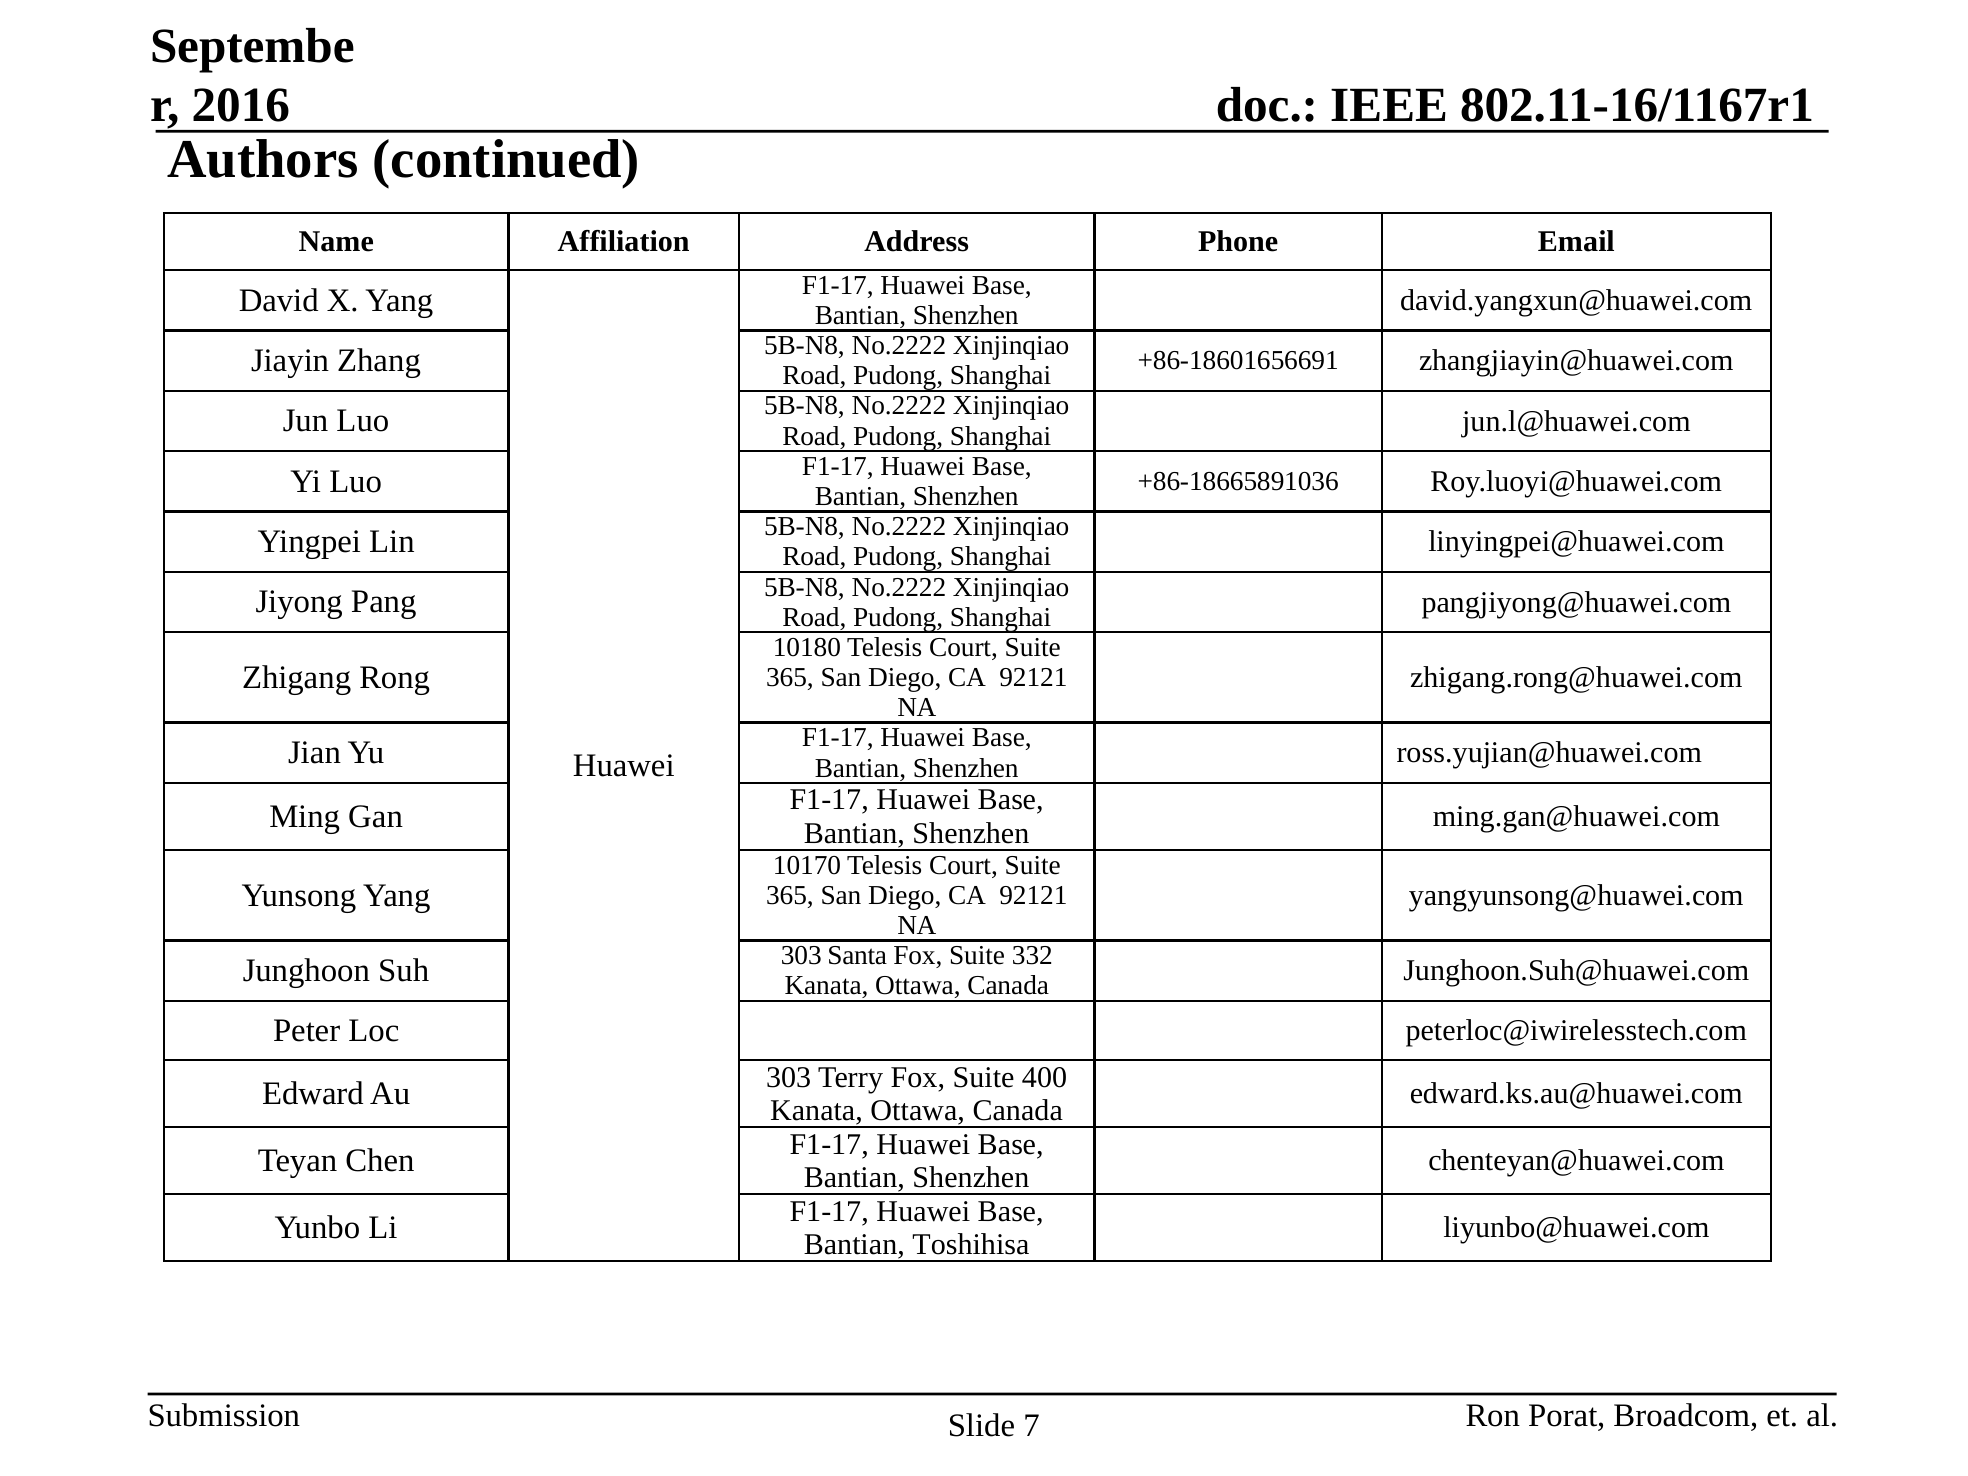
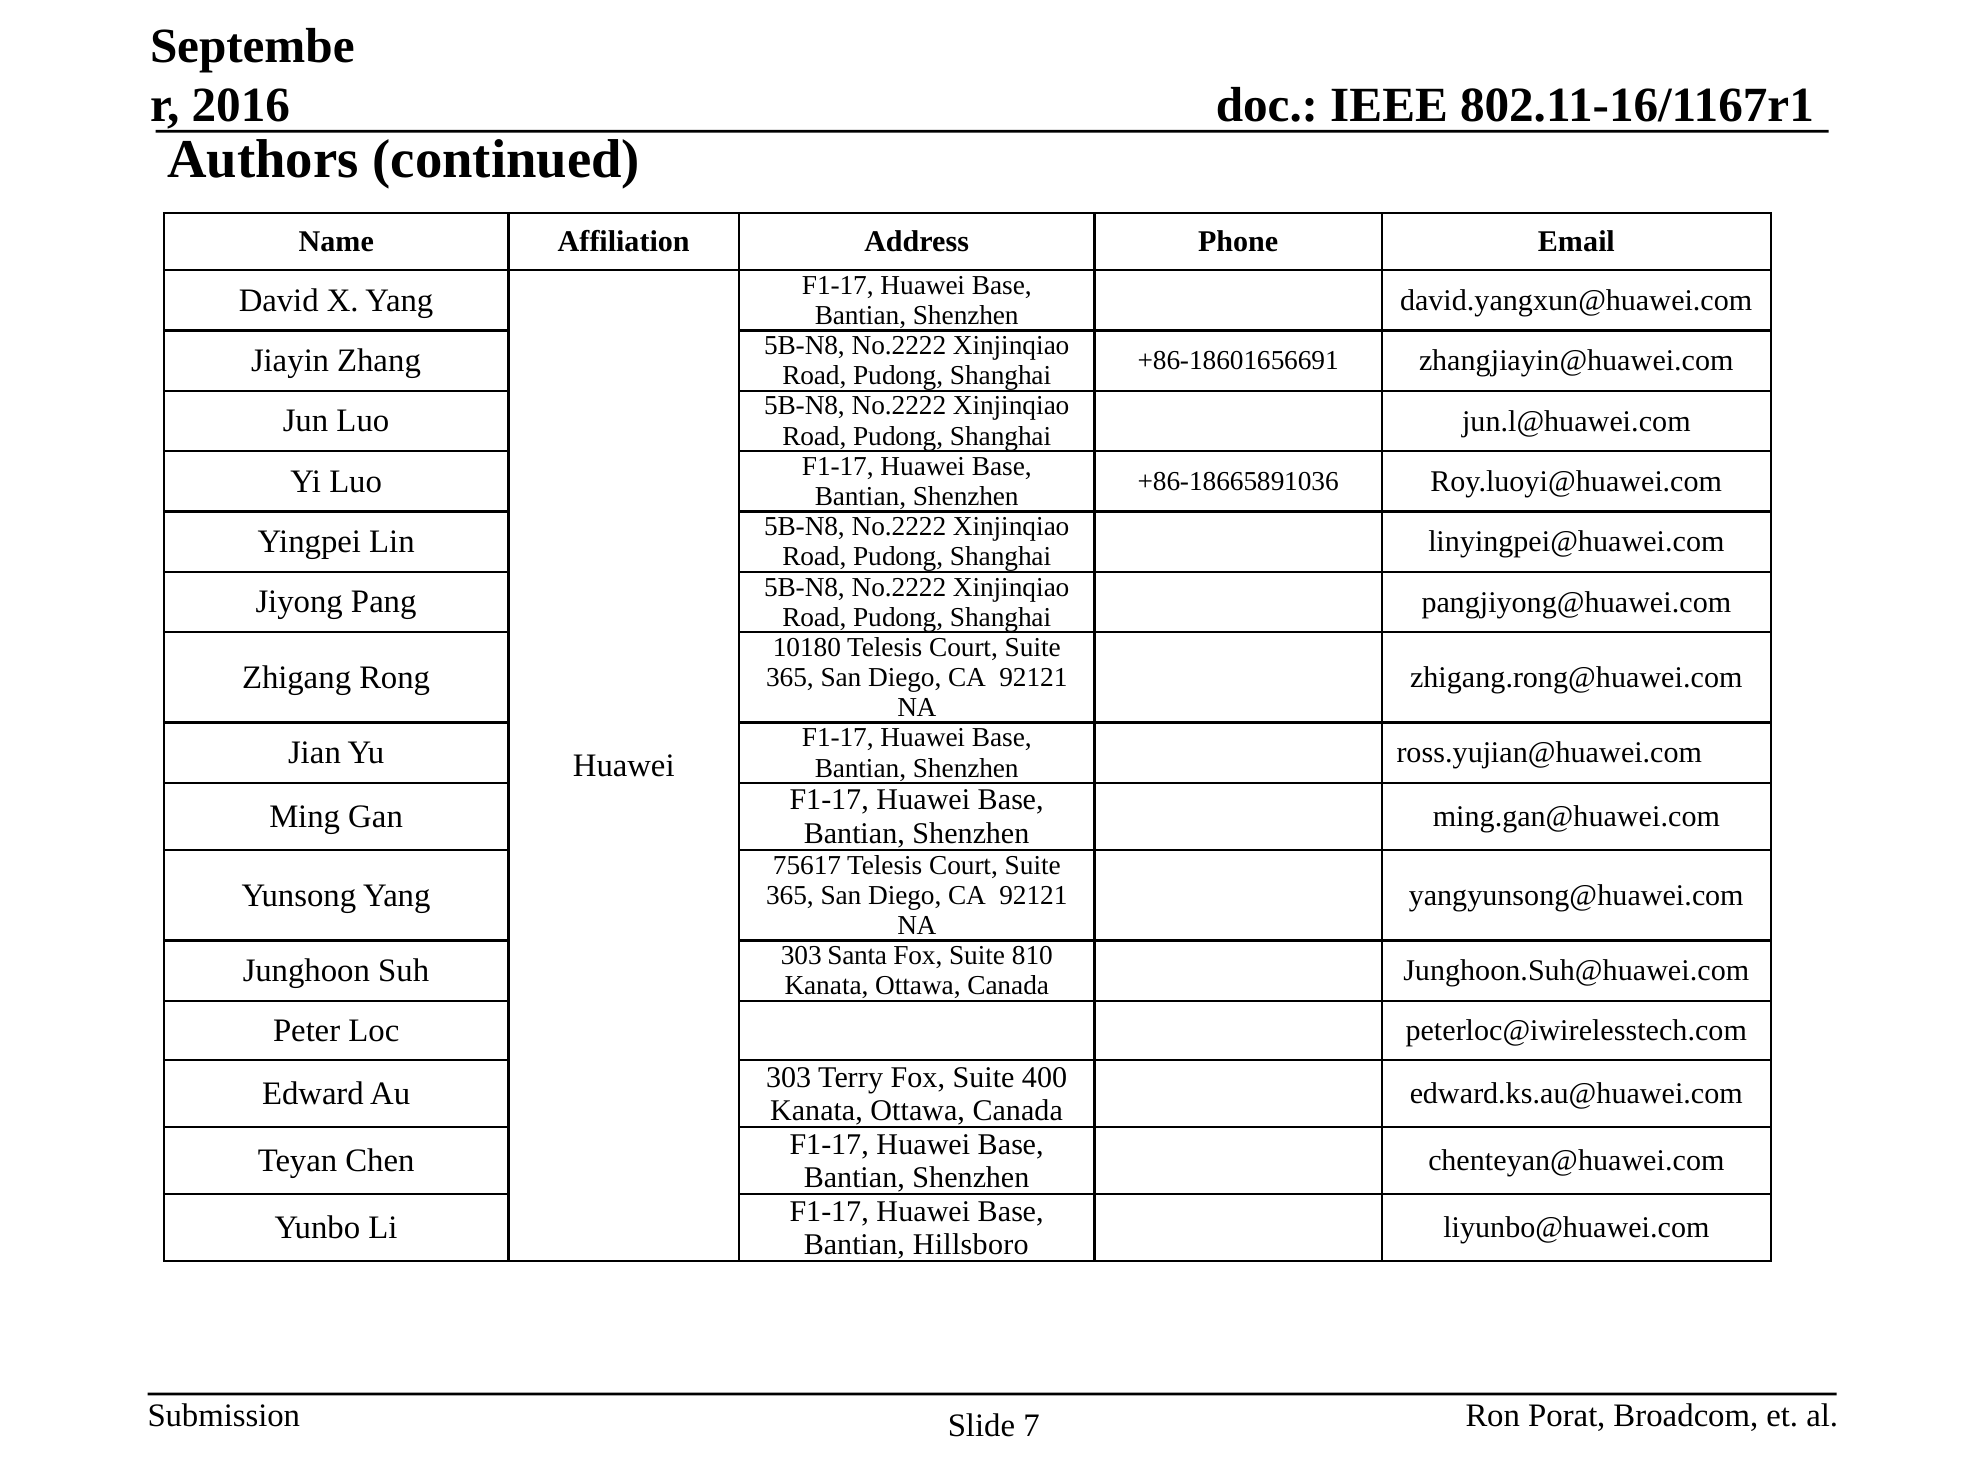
10170: 10170 -> 75617 (807, 865)
332: 332 -> 810 (1032, 956)
Toshihisa: Toshihisa -> Hillsboro (971, 1245)
